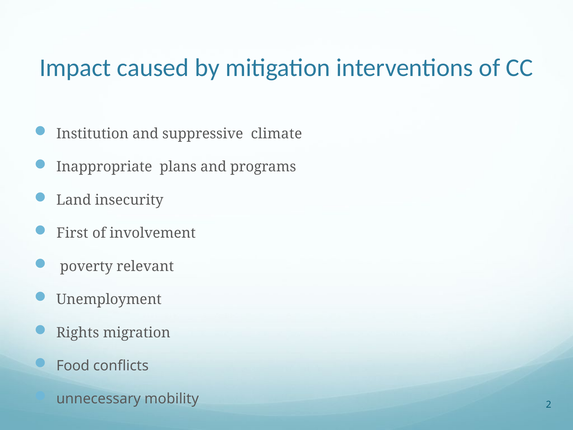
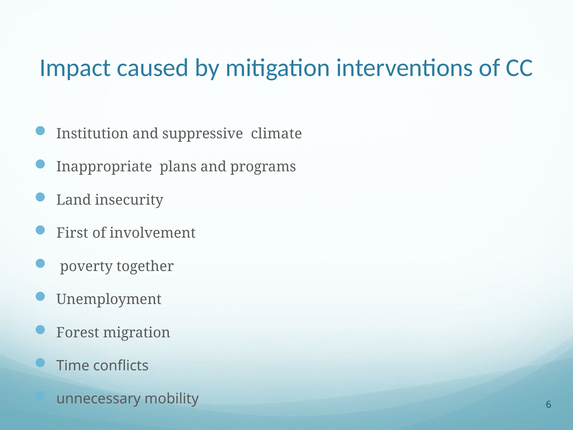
relevant: relevant -> together (145, 266)
Rights: Rights -> Forest (78, 332)
Food: Food -> Time (73, 366)
2: 2 -> 6 (549, 405)
